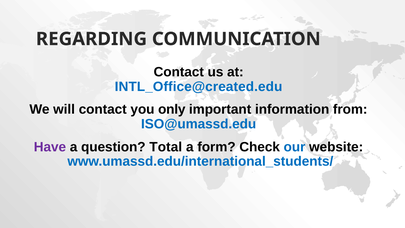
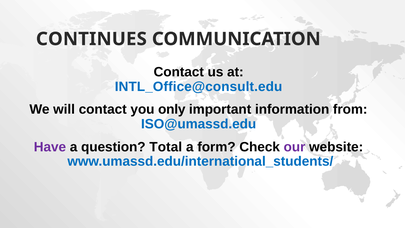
REGARDING: REGARDING -> CONTINUES (91, 39)
INTL_Office@created.edu: INTL_Office@created.edu -> INTL_Office@consult.edu (199, 87)
our colour: blue -> purple (295, 147)
